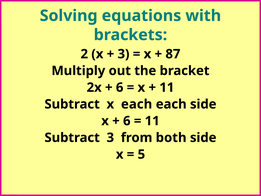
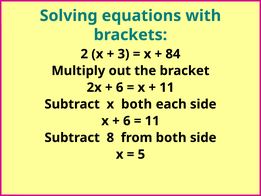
87: 87 -> 84 (173, 54)
x each: each -> both (137, 104)
Subtract 3: 3 -> 8 (110, 137)
